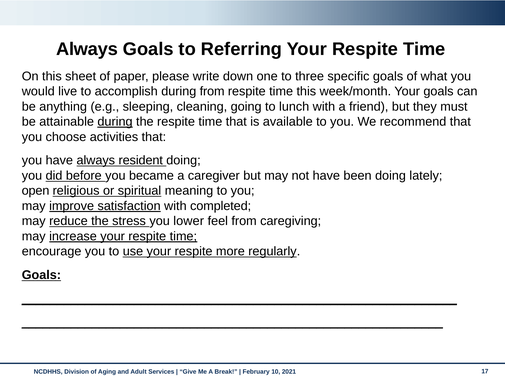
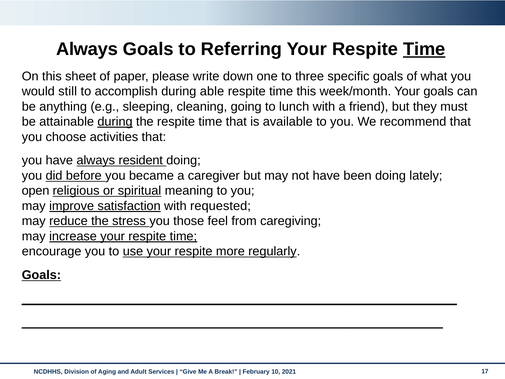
Time underline: none -> present (424, 49)
live: live -> still (68, 91)
during from: from -> able (212, 91)
completed: completed -> requested (221, 206)
lower: lower -> those (189, 221)
